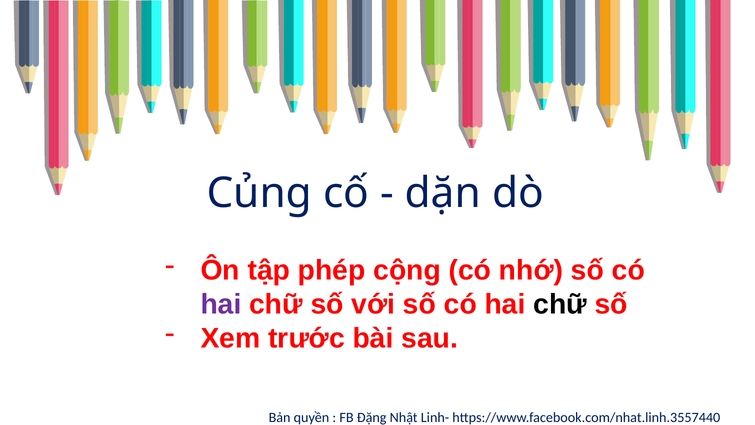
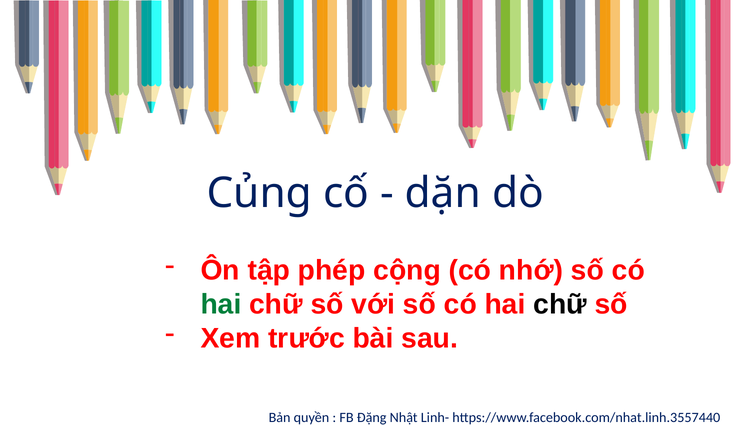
hai colour: purple -> green (221, 304)
